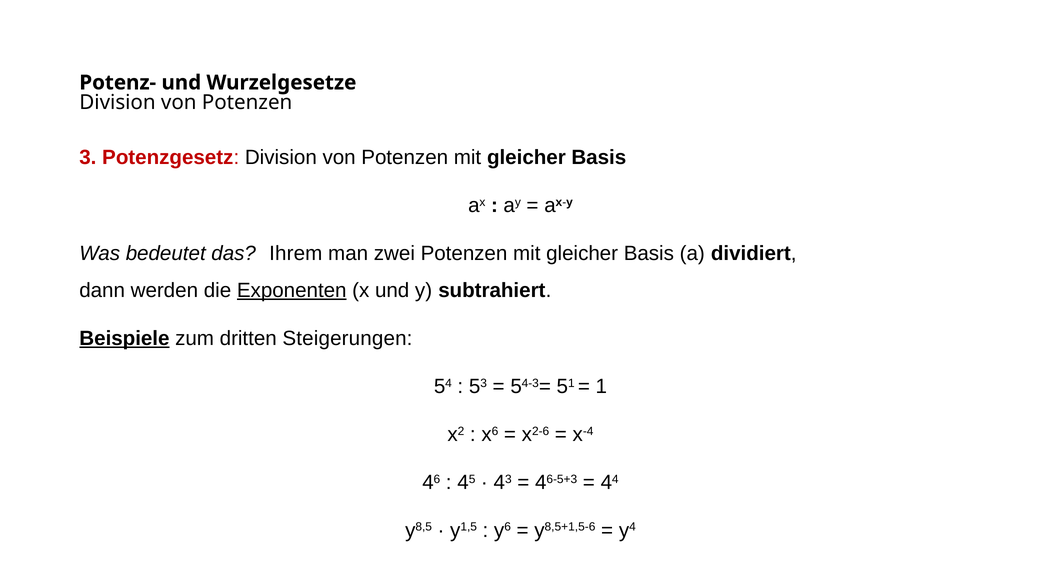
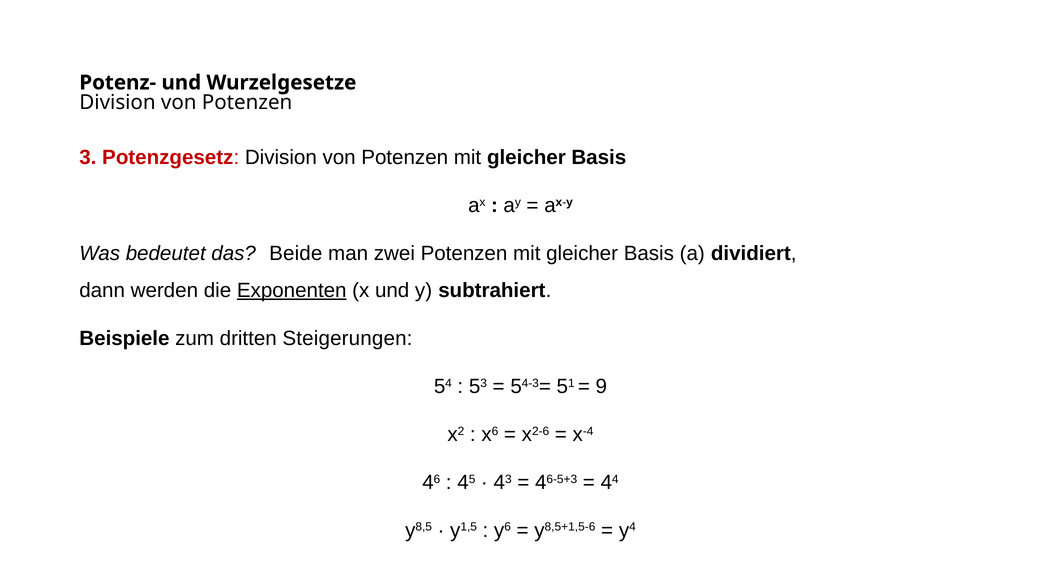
Ihrem: Ihrem -> Beide (296, 253)
Beispiele underline: present -> none (124, 338)
1: 1 -> 9 (601, 386)
